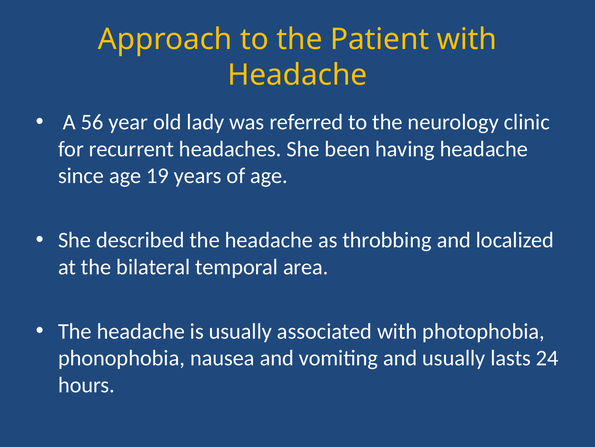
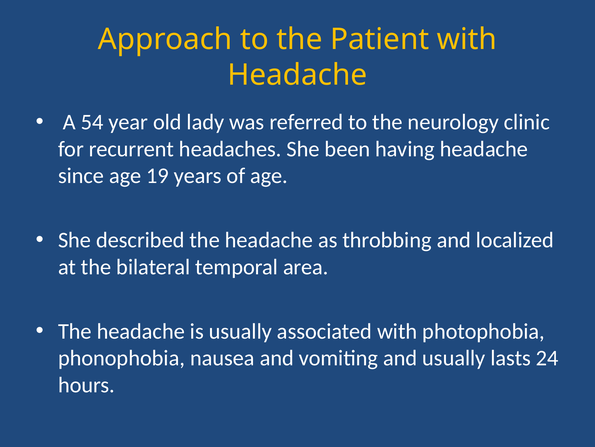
56: 56 -> 54 (92, 122)
